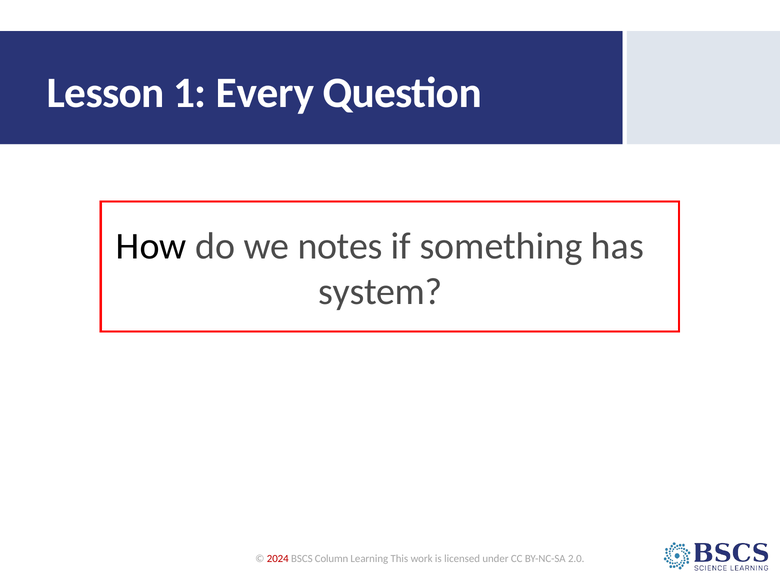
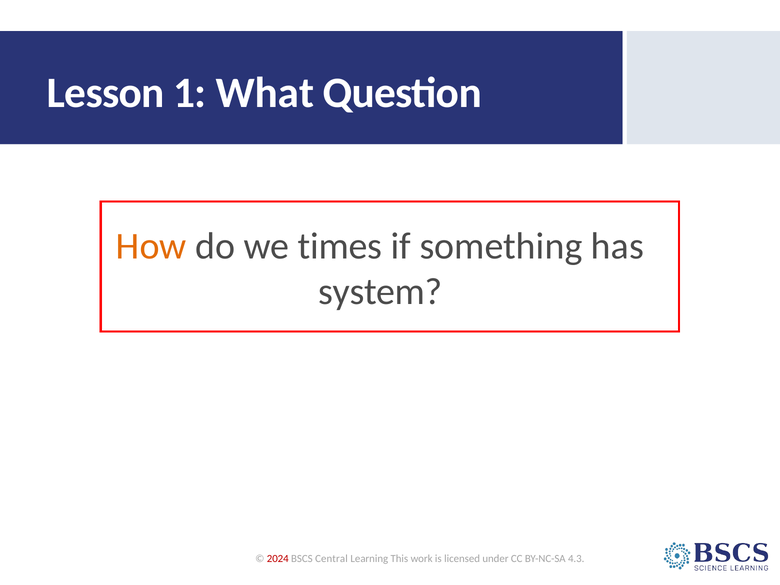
Every: Every -> What (265, 93)
How colour: black -> orange (151, 246)
notes: notes -> times (340, 246)
Column: Column -> Central (331, 558)
2.0: 2.0 -> 4.3 (576, 558)
